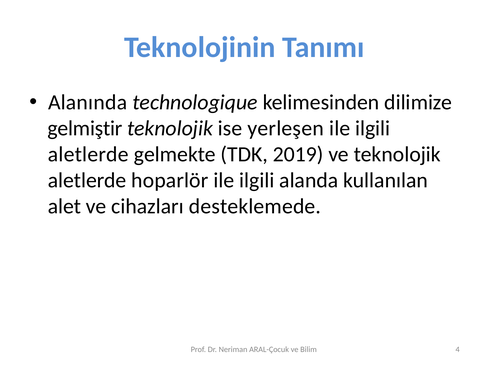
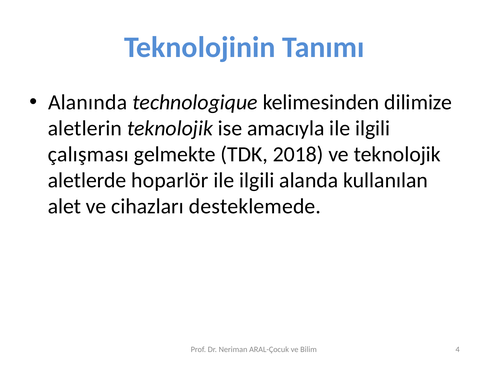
gelmiştir: gelmiştir -> aletlerin (85, 129)
yerleşen: yerleşen -> amacıyla (286, 129)
aletlerde: aletlerde -> çalışması (88, 155)
2019: 2019 -> 2018 (298, 155)
